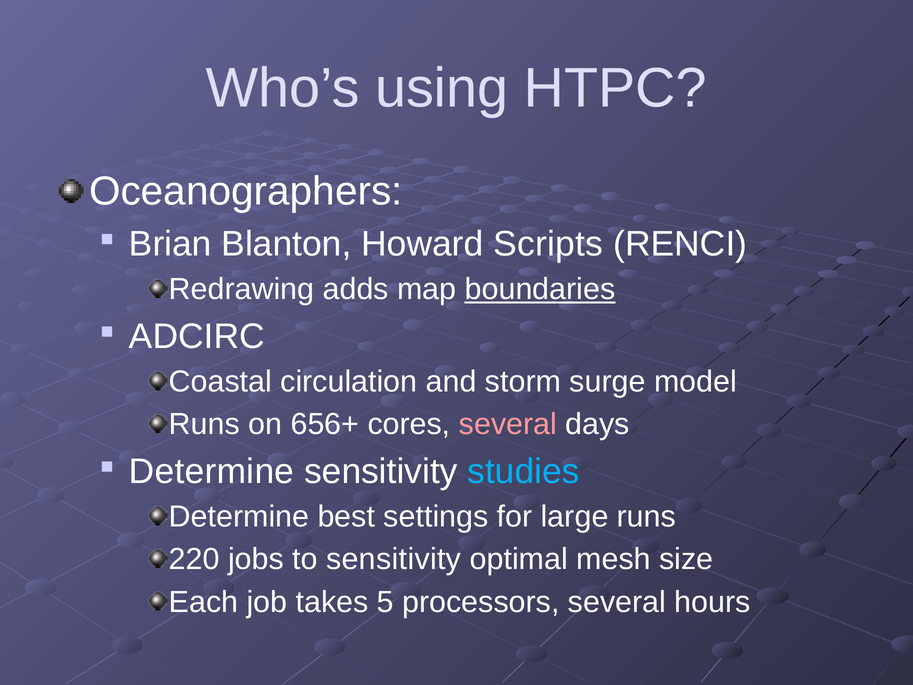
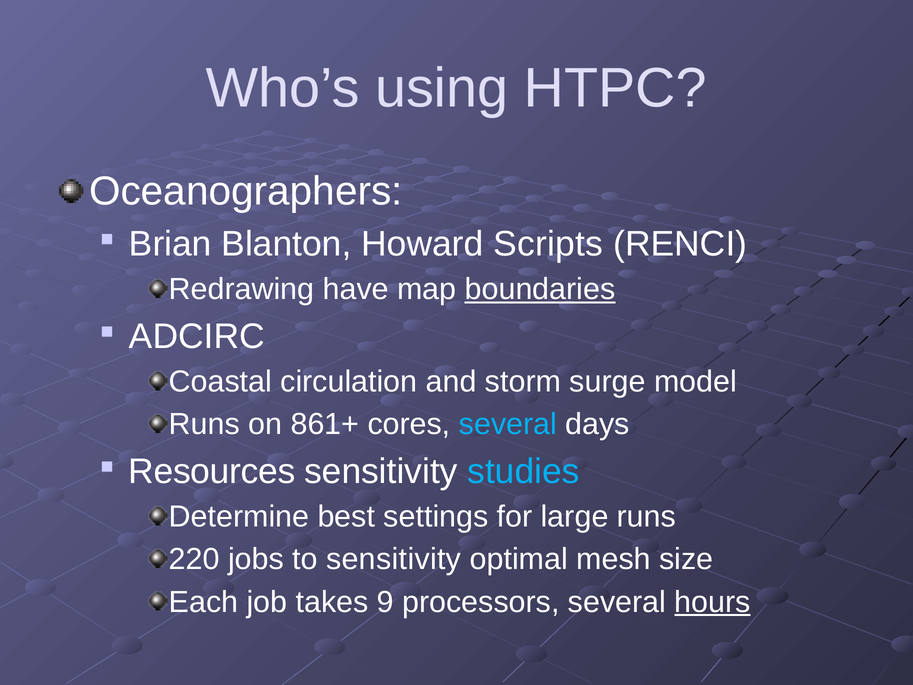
adds: adds -> have (356, 289)
656+: 656+ -> 861+ (325, 424)
several colour: pink -> light blue (508, 424)
Determine: Determine -> Resources (212, 471)
5: 5 -> 9 (385, 602)
hours underline: none -> present (712, 602)
